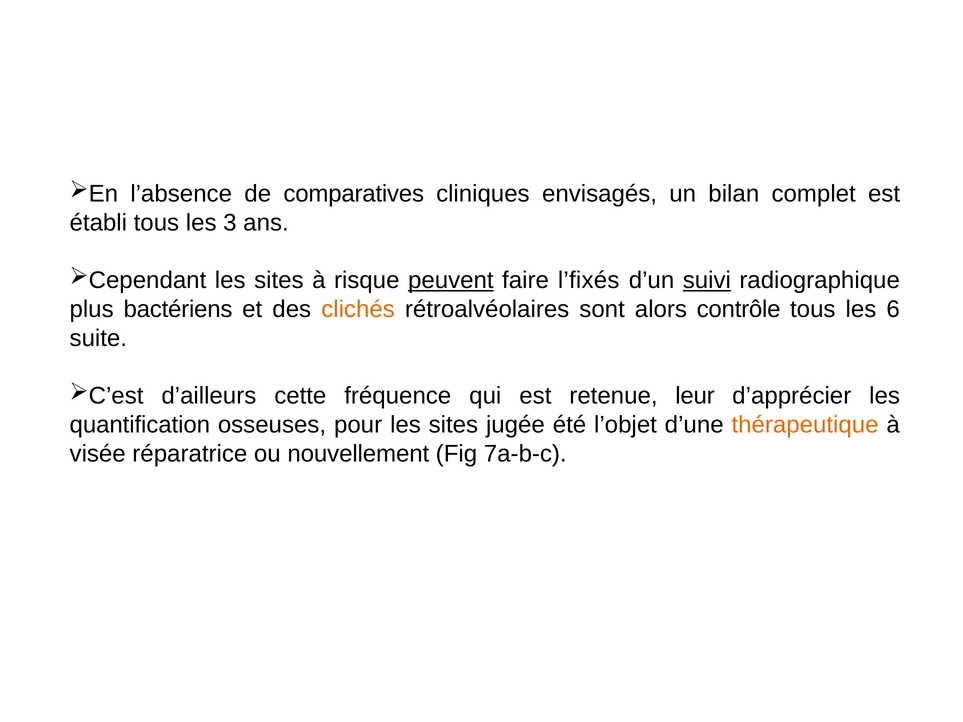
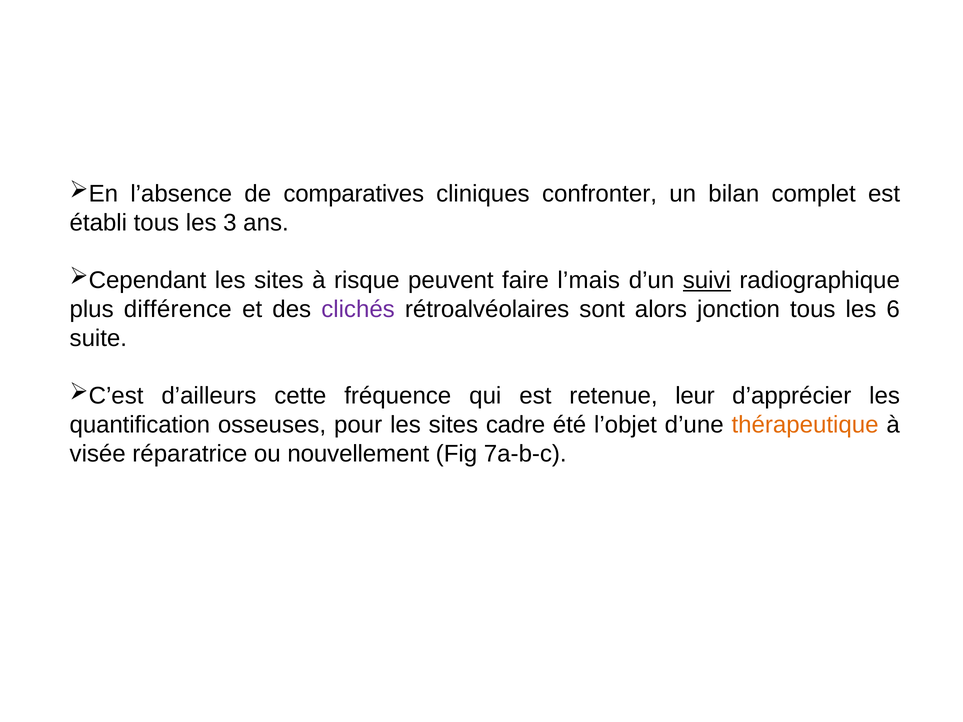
envisagés: envisagés -> confronter (599, 194)
peuvent underline: present -> none (451, 281)
l’fixés: l’fixés -> l’mais (589, 281)
bactériens: bactériens -> différence (178, 309)
clichés colour: orange -> purple (358, 309)
contrôle: contrôle -> jonction (739, 309)
jugée: jugée -> cadre (516, 425)
